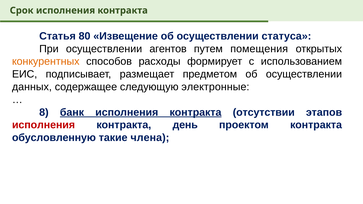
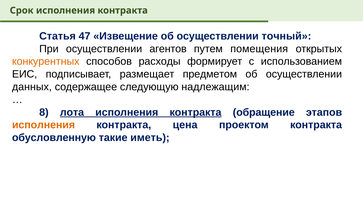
80: 80 -> 47 (85, 36)
статуса: статуса -> точный (286, 36)
электронные: электронные -> надлежащим (215, 87)
банк: банк -> лота (72, 112)
отсутствии: отсутствии -> обращение (264, 112)
исполнения colour: red -> orange (44, 125)
день: день -> цена (185, 125)
члена: члена -> иметь (150, 138)
